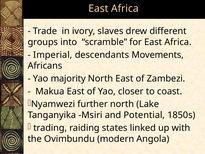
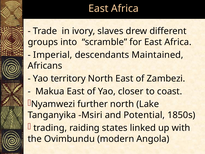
Movements: Movements -> Maintained (158, 55)
majority: majority -> territory (68, 78)
